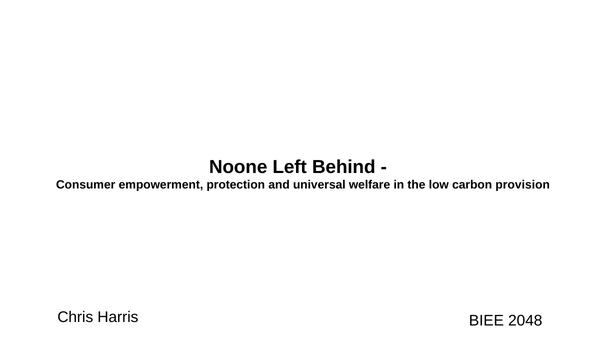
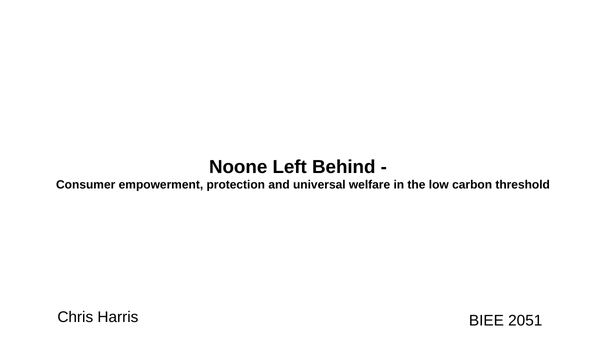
provision: provision -> threshold (523, 185)
2048: 2048 -> 2051 (525, 321)
